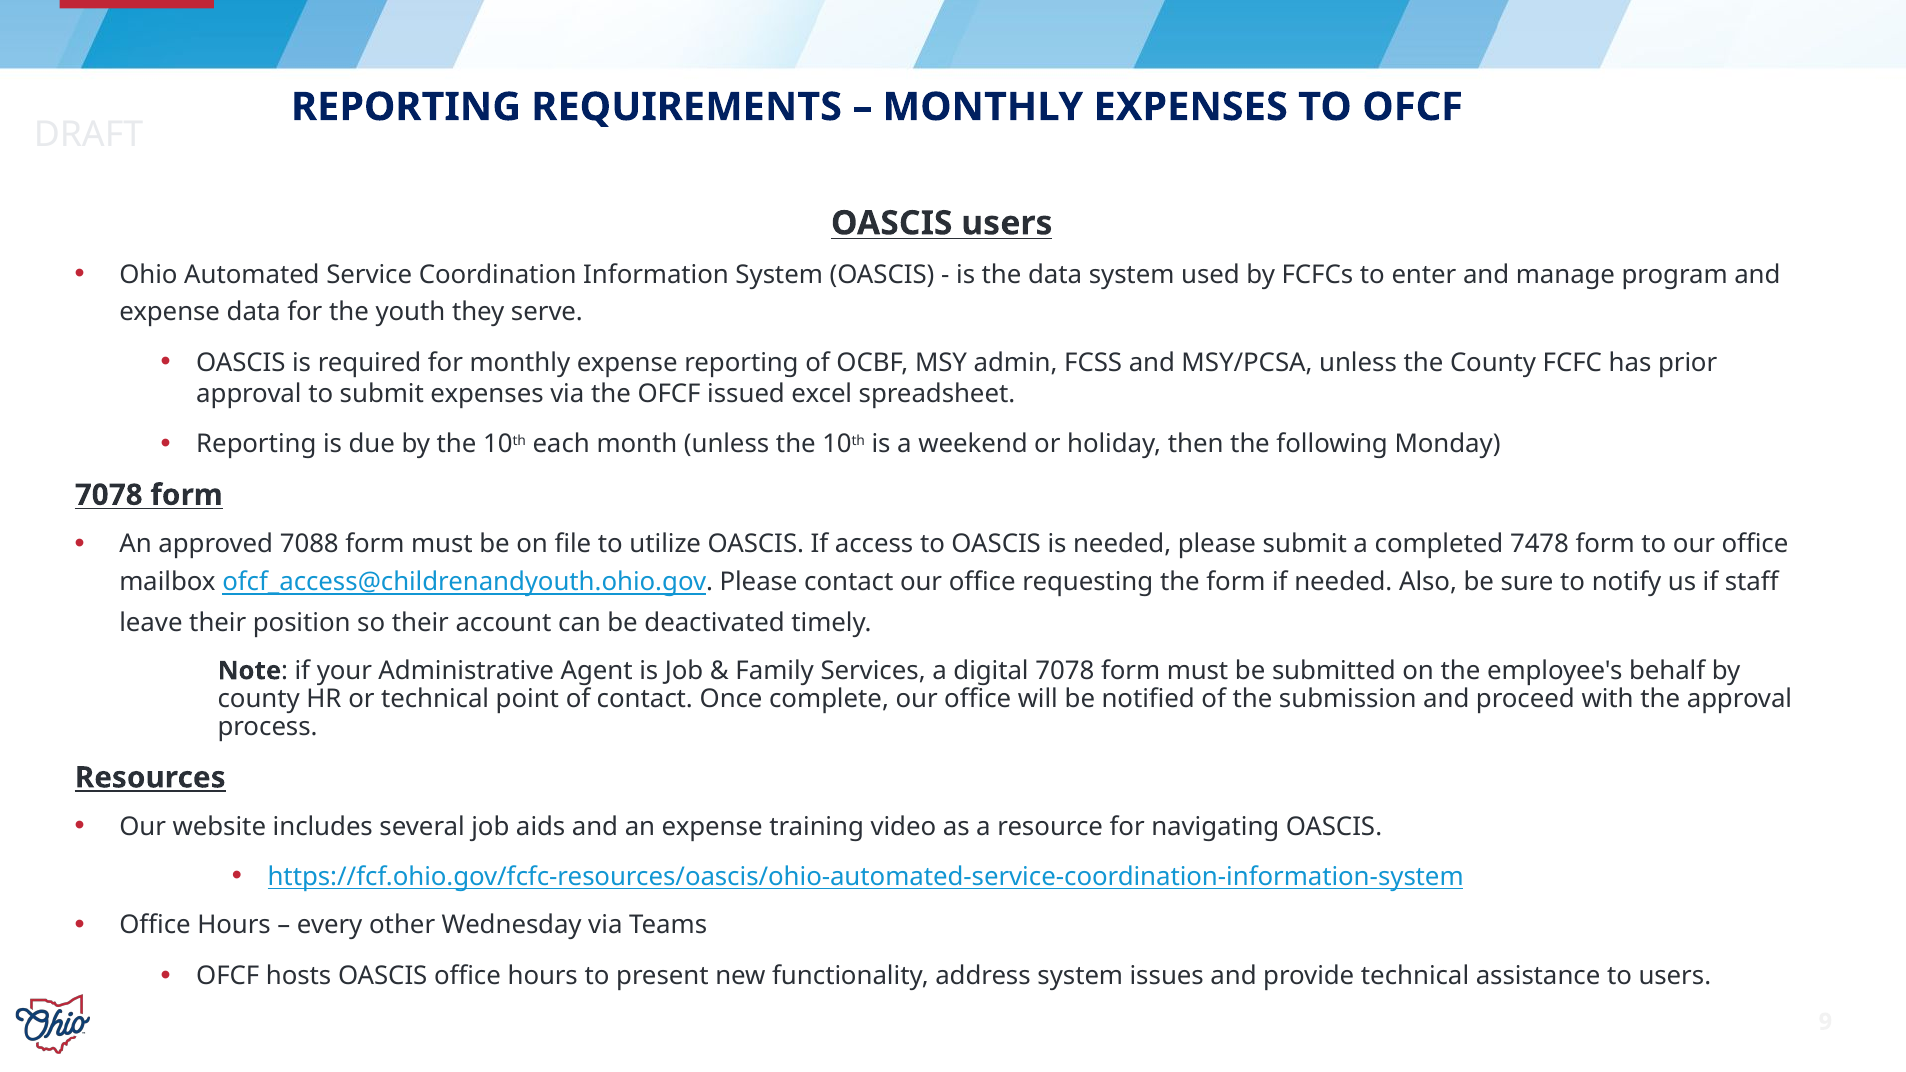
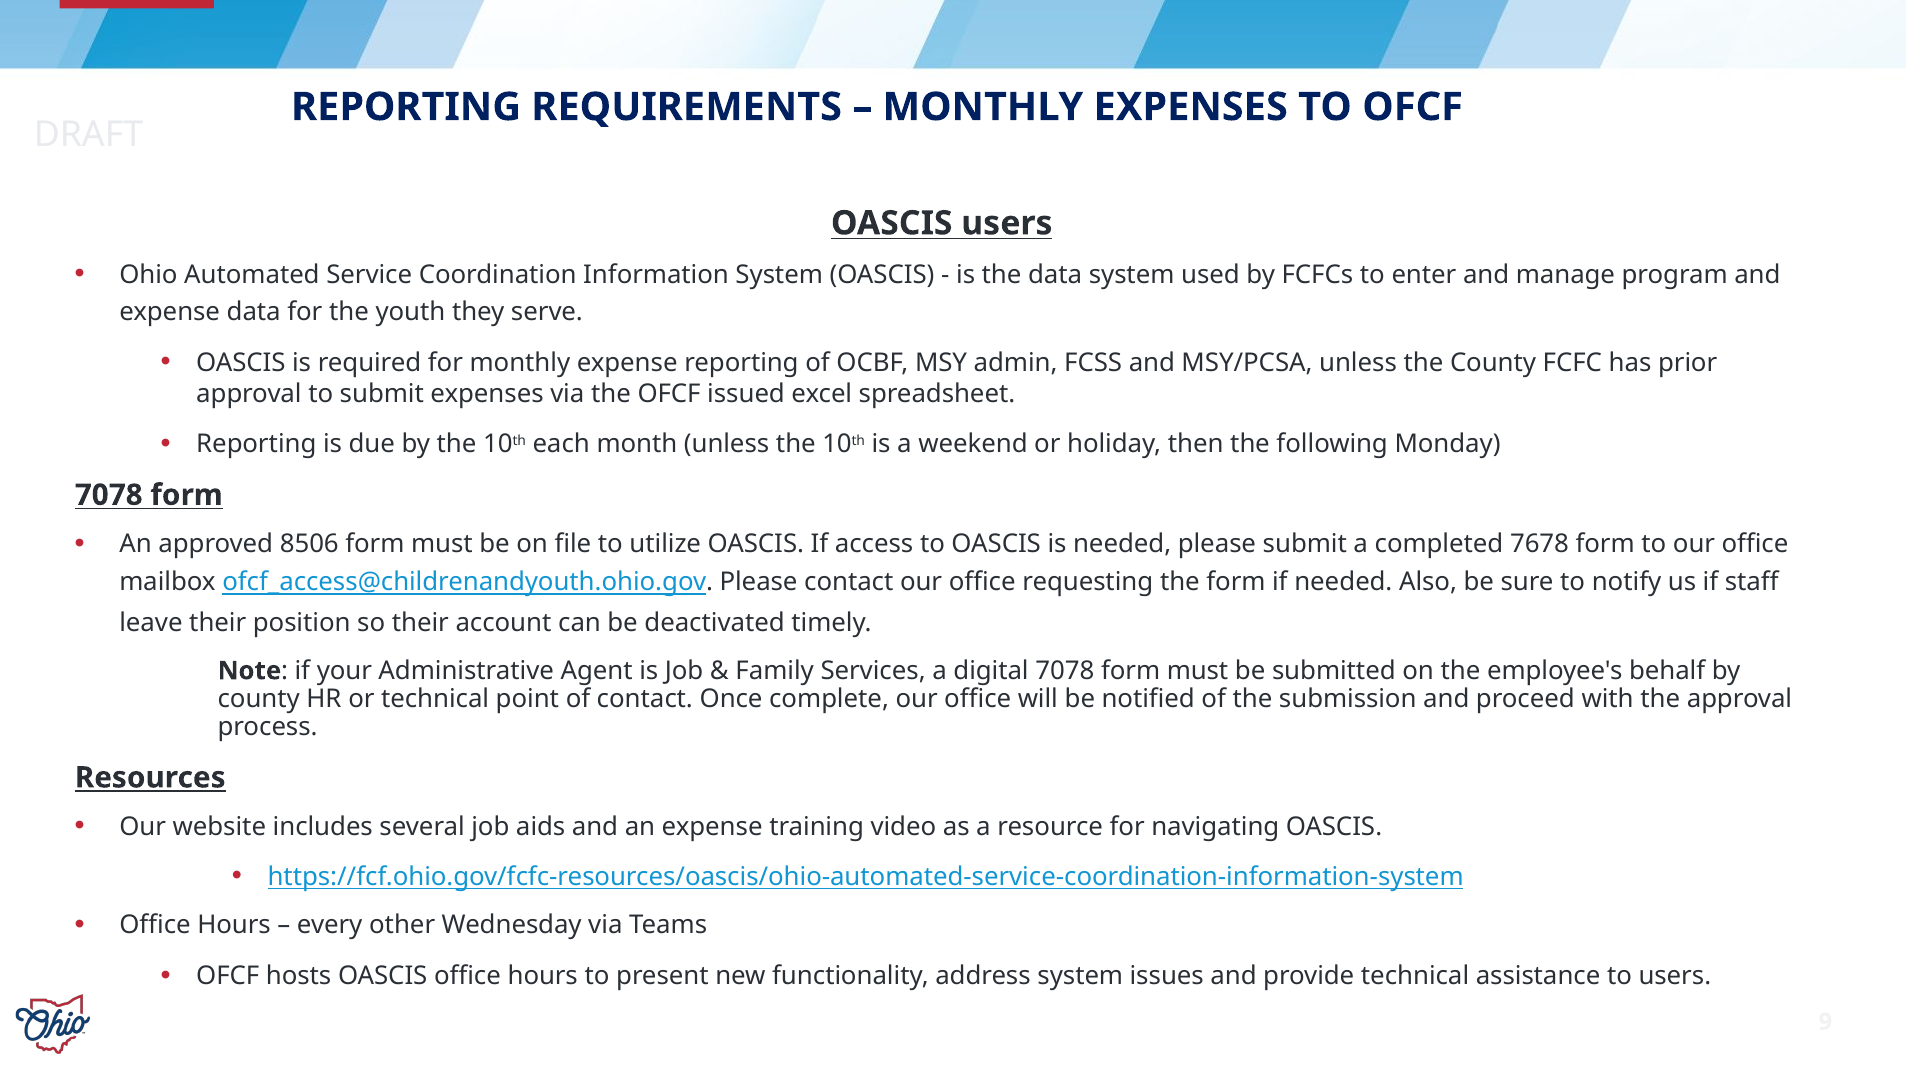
7088: 7088 -> 8506 (309, 544)
7478: 7478 -> 7678 (1540, 544)
